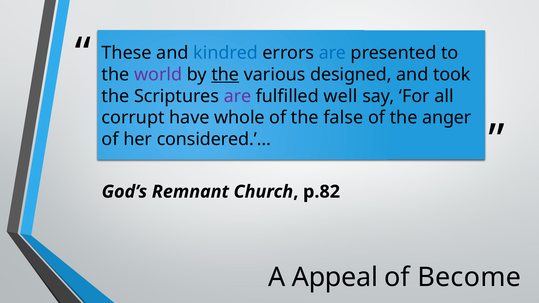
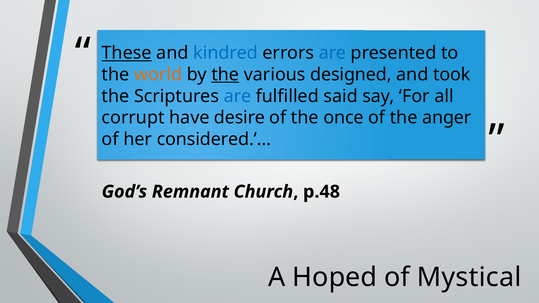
These underline: none -> present (127, 53)
world colour: purple -> orange (158, 75)
are colour: purple -> blue (237, 96)
well: well -> said (341, 96)
whole: whole -> desire (240, 118)
false: false -> once (343, 118)
p.82: p.82 -> p.48 (322, 192)
Appeal: Appeal -> Hoped (335, 277)
Become: Become -> Mystical (469, 277)
